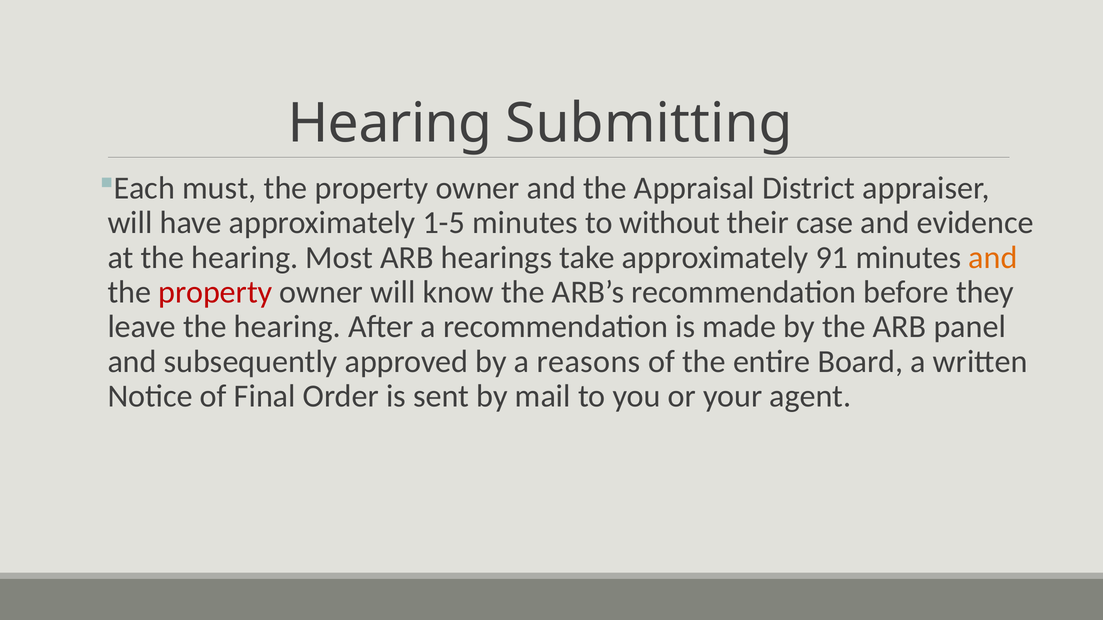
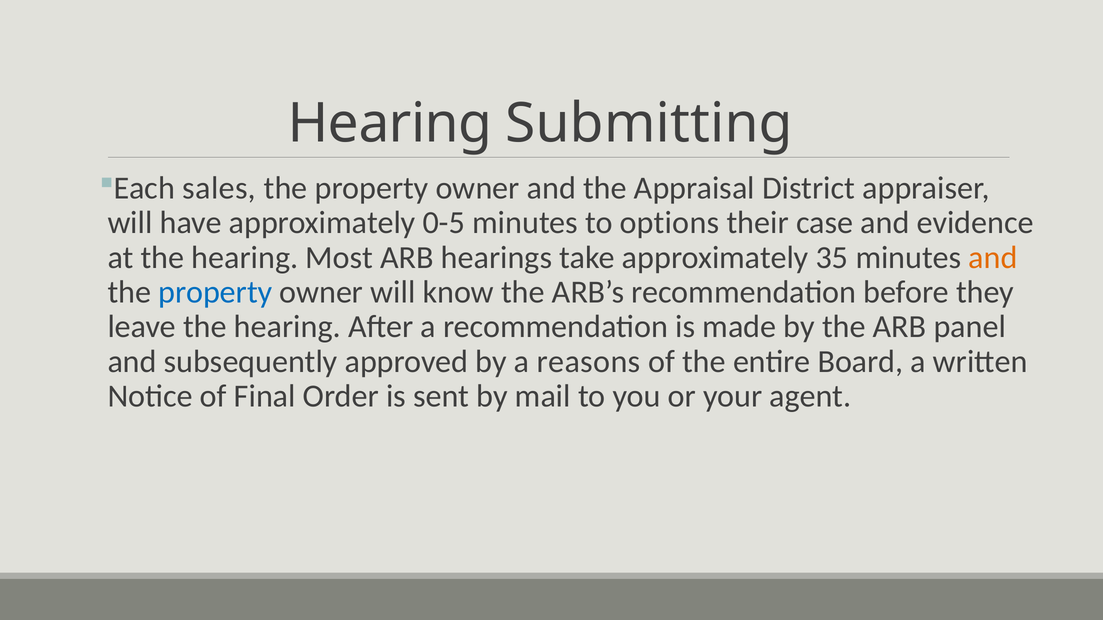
must: must -> sales (219, 188)
1-5: 1-5 -> 0-5 (444, 223)
without: without -> options (669, 223)
91: 91 -> 35 (832, 258)
property colour: red -> blue (215, 292)
